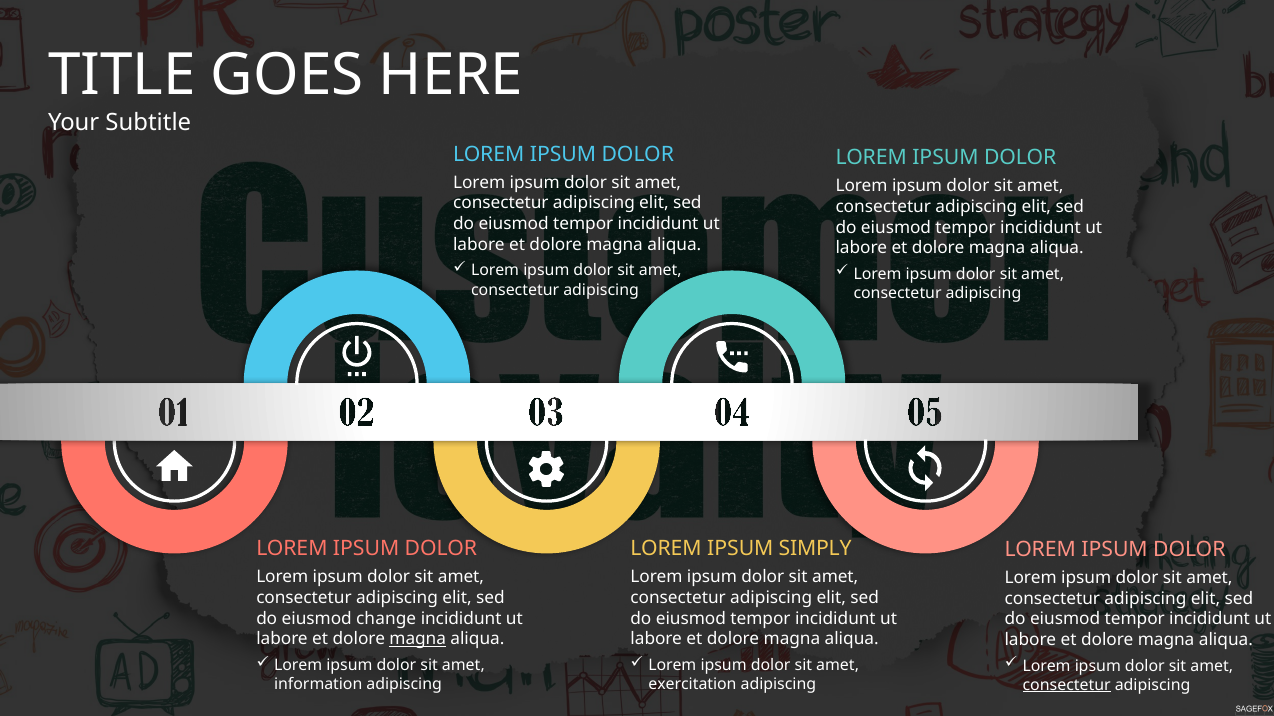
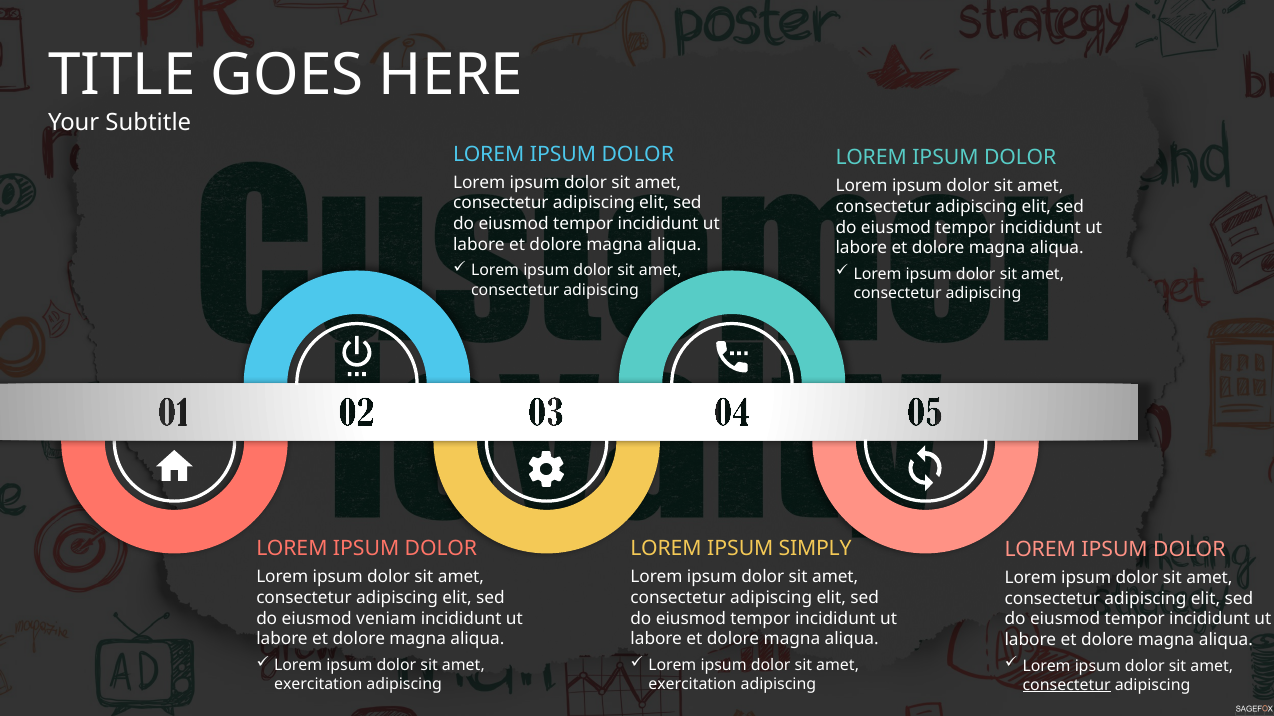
change: change -> veniam (386, 619)
magna underline: present -> none (418, 640)
information: information -> exercitation (318, 685)
